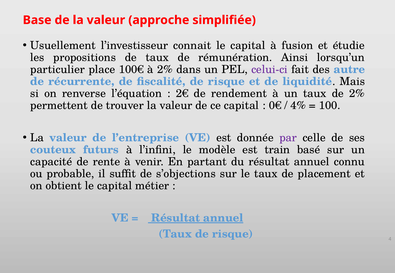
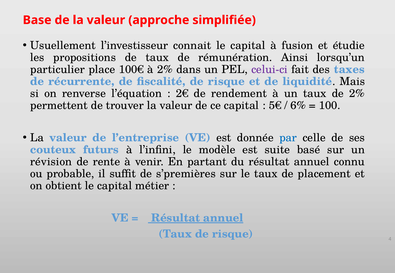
autre: autre -> taxes (349, 69)
0€: 0€ -> 5€ (275, 106)
4%: 4% -> 6% (298, 106)
par colour: purple -> blue (288, 138)
train: train -> suite (277, 150)
capacité: capacité -> révision (51, 162)
s’objections: s’objections -> s’premières (186, 174)
